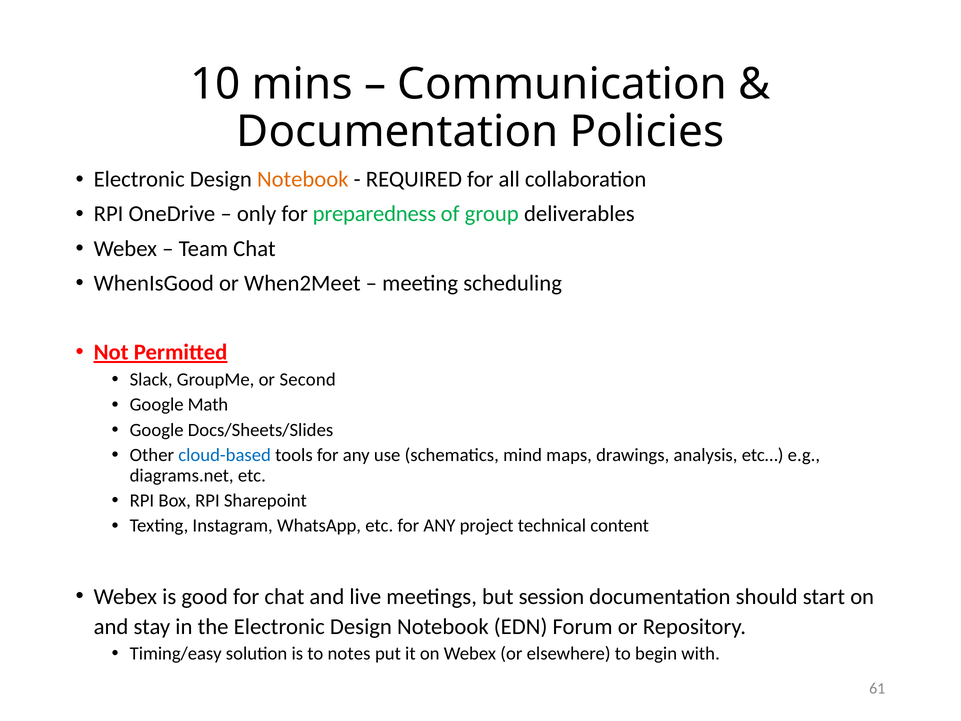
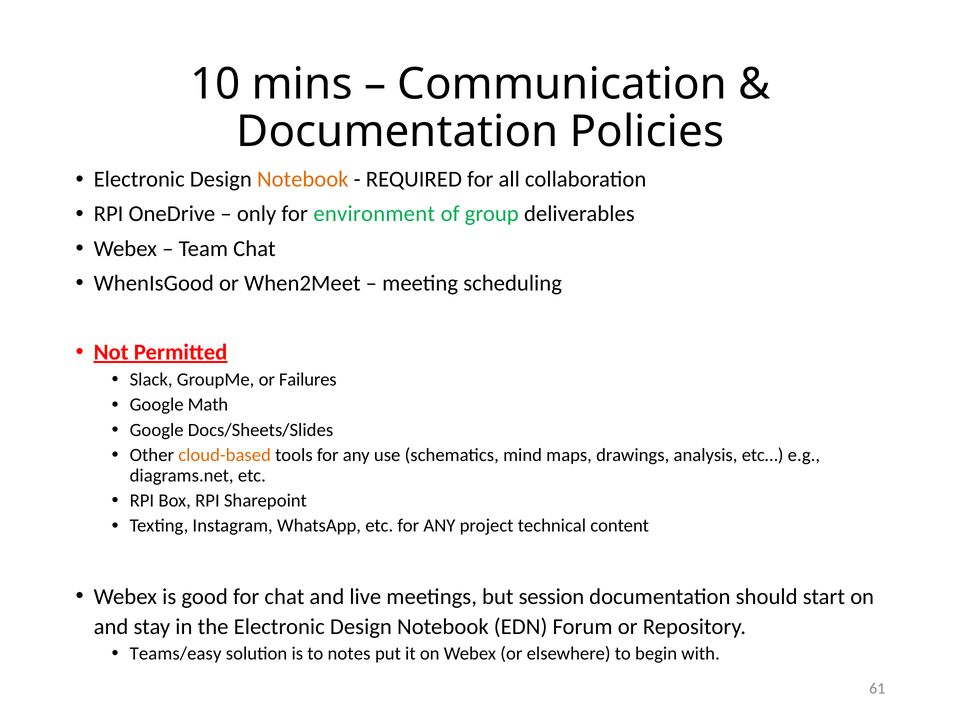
preparedness: preparedness -> environment (374, 214)
Second: Second -> Failures (308, 379)
cloud-based colour: blue -> orange (225, 455)
Timing/easy: Timing/easy -> Teams/easy (176, 653)
